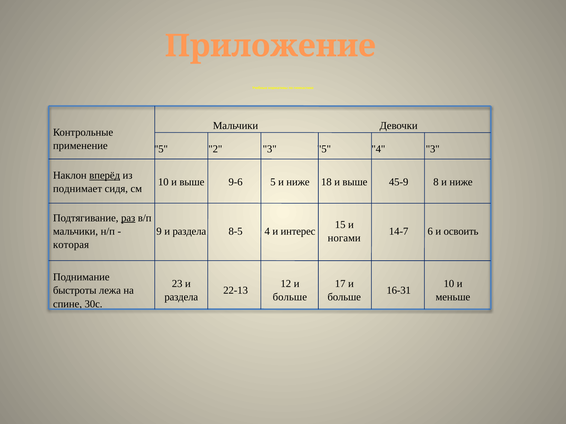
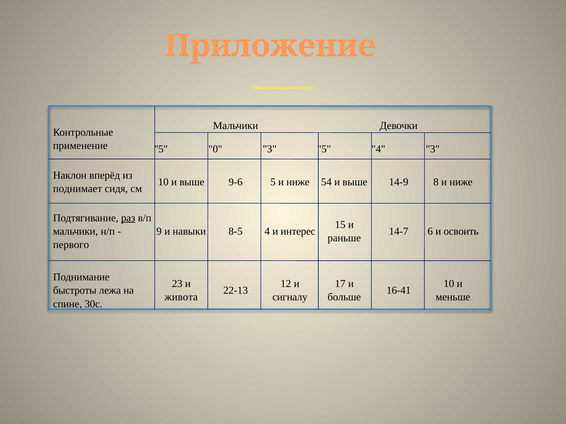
2: 2 -> 0 (215, 149)
вперёд underline: present -> none (105, 176)
18: 18 -> 54 (326, 182)
45-9: 45-9 -> 14-9 (399, 182)
9 и раздела: раздела -> навыки (189, 232)
ногами: ногами -> раньше (344, 238)
которая: которая -> первого (71, 245)
16-31: 16-31 -> 16-41 (399, 291)
раздела: раздела -> живота (181, 298)
больше: больше -> сигналу (290, 298)
